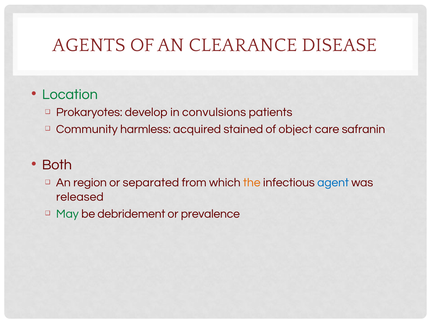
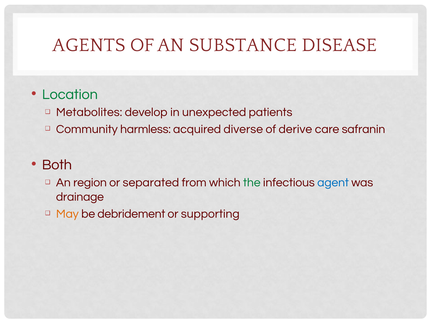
CLEARANCE: CLEARANCE -> SUBSTANCE (243, 45)
Prokaryotes: Prokaryotes -> Metabolites (89, 112)
convulsions: convulsions -> unexpected (214, 112)
stained: stained -> diverse (243, 129)
object: object -> derive (295, 129)
the colour: orange -> green (252, 183)
released: released -> drainage (80, 197)
May colour: green -> orange (67, 214)
prevalence: prevalence -> supporting (210, 214)
